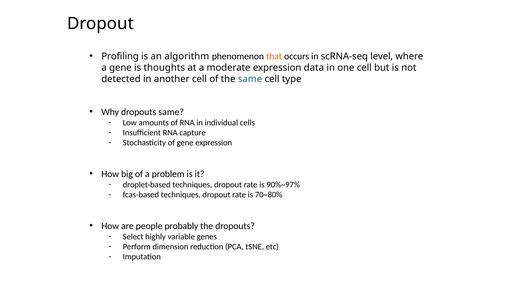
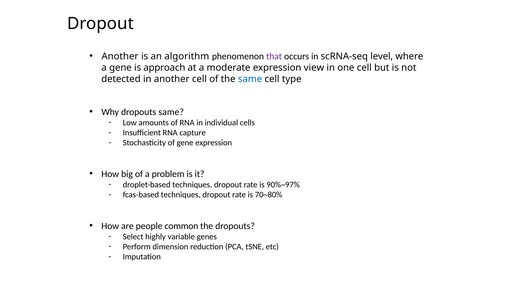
Profiling: Profiling -> Another (120, 56)
that colour: orange -> purple (274, 56)
thoughts: thoughts -> approach (164, 68)
data: data -> view (314, 68)
probably: probably -> common (181, 226)
